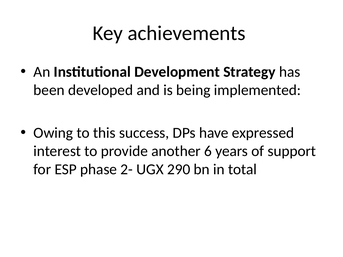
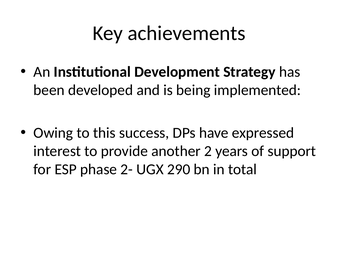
6: 6 -> 2 (208, 151)
